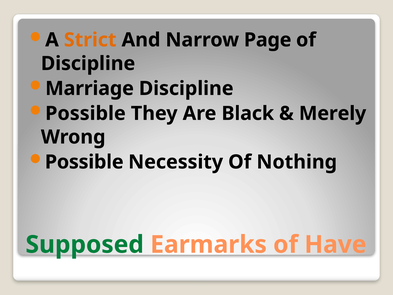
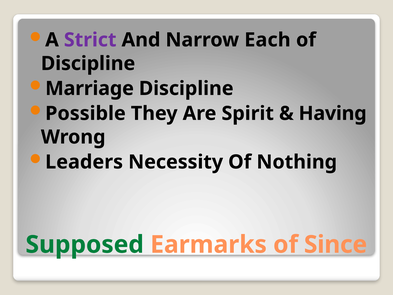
Strict colour: orange -> purple (90, 40)
Page: Page -> Each (267, 40)
Black: Black -> Spirit (248, 113)
Merely: Merely -> Having (333, 113)
Possible: Possible -> Leaders (84, 162)
Have: Have -> Since (336, 244)
